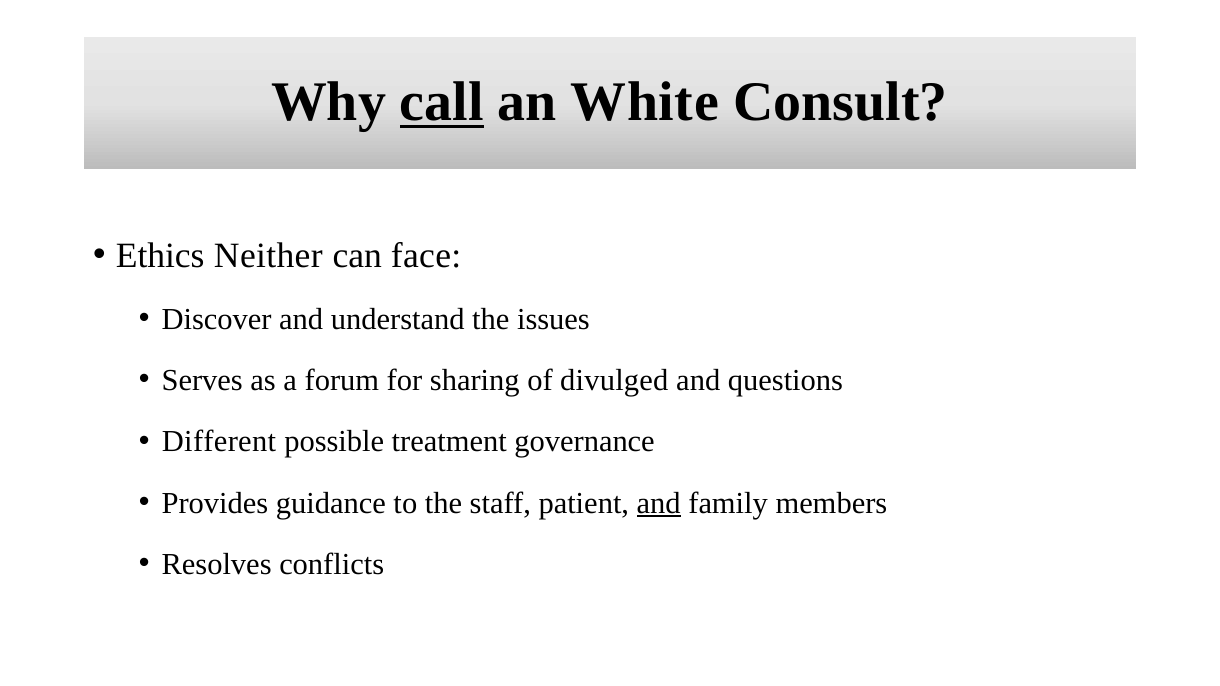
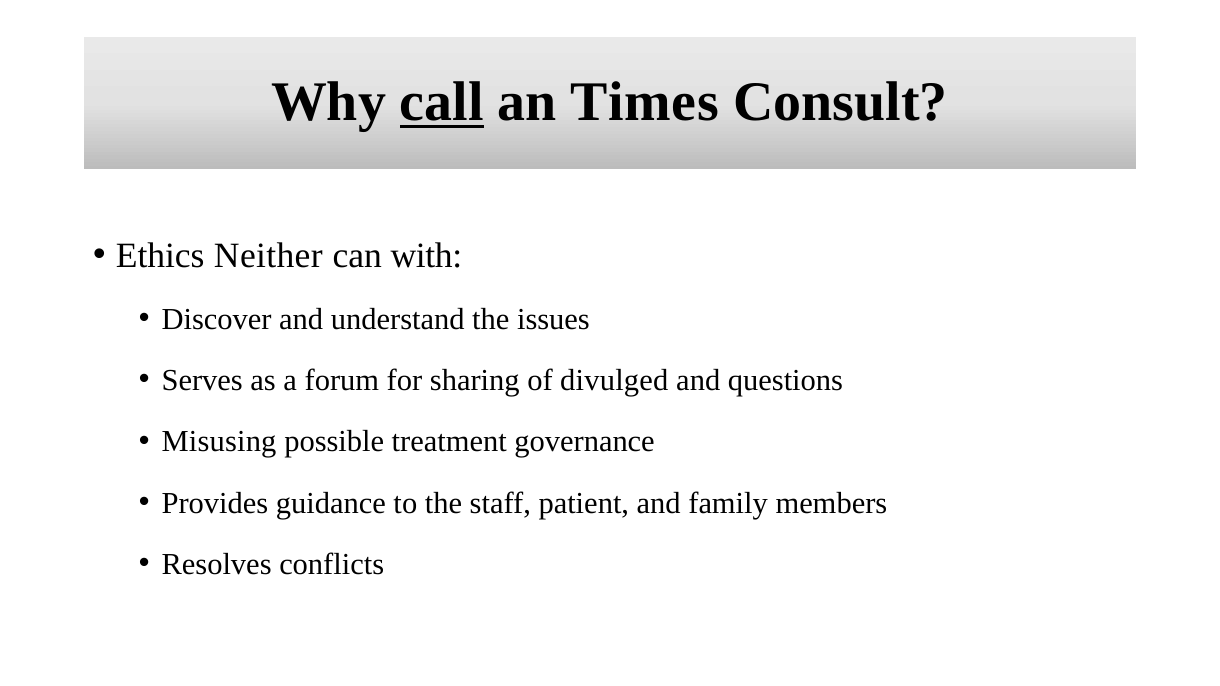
White: White -> Times (645, 102)
face: face -> with (426, 256)
Different: Different -> Misusing (219, 442)
and underline: present -> none (659, 503)
